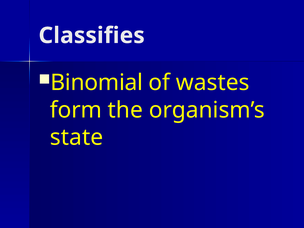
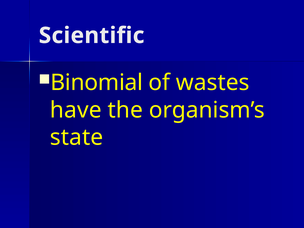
Classifies: Classifies -> Scientific (92, 36)
form: form -> have (76, 110)
